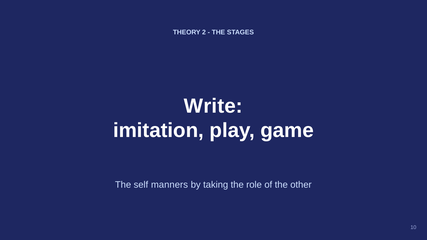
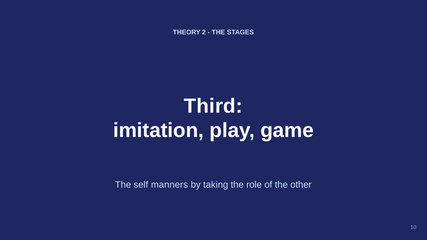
Write: Write -> Third (213, 106)
